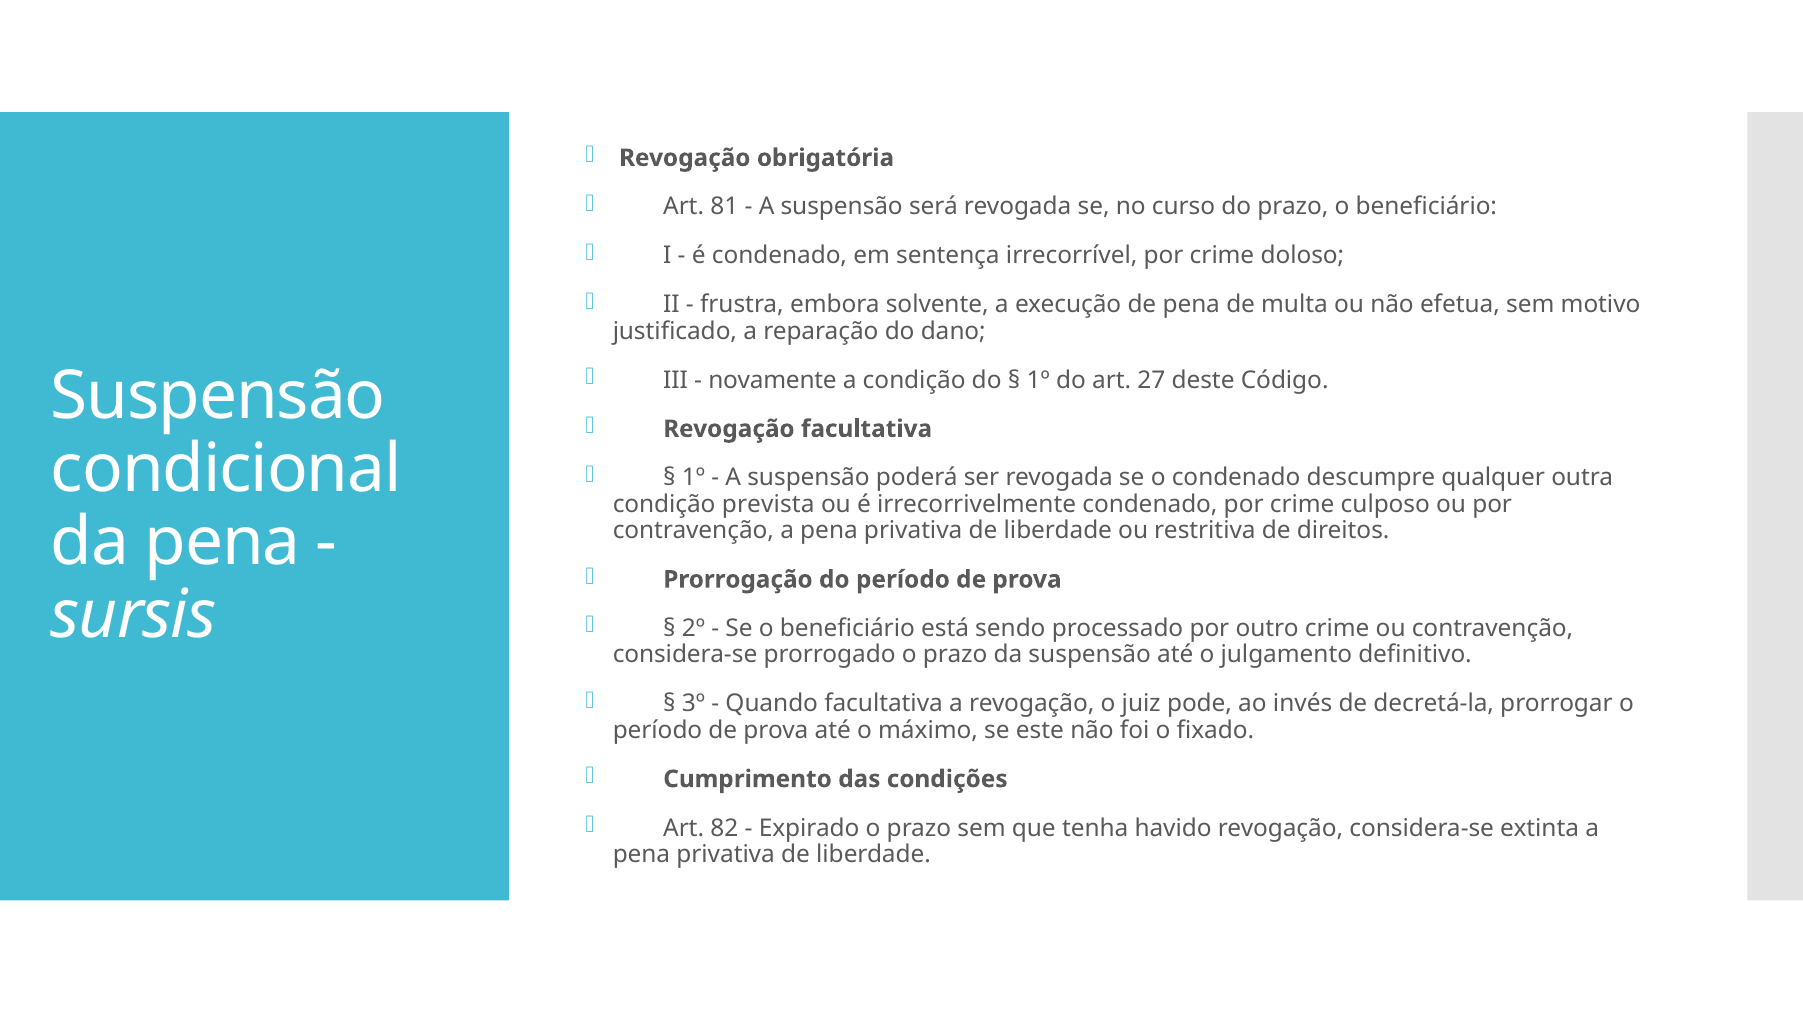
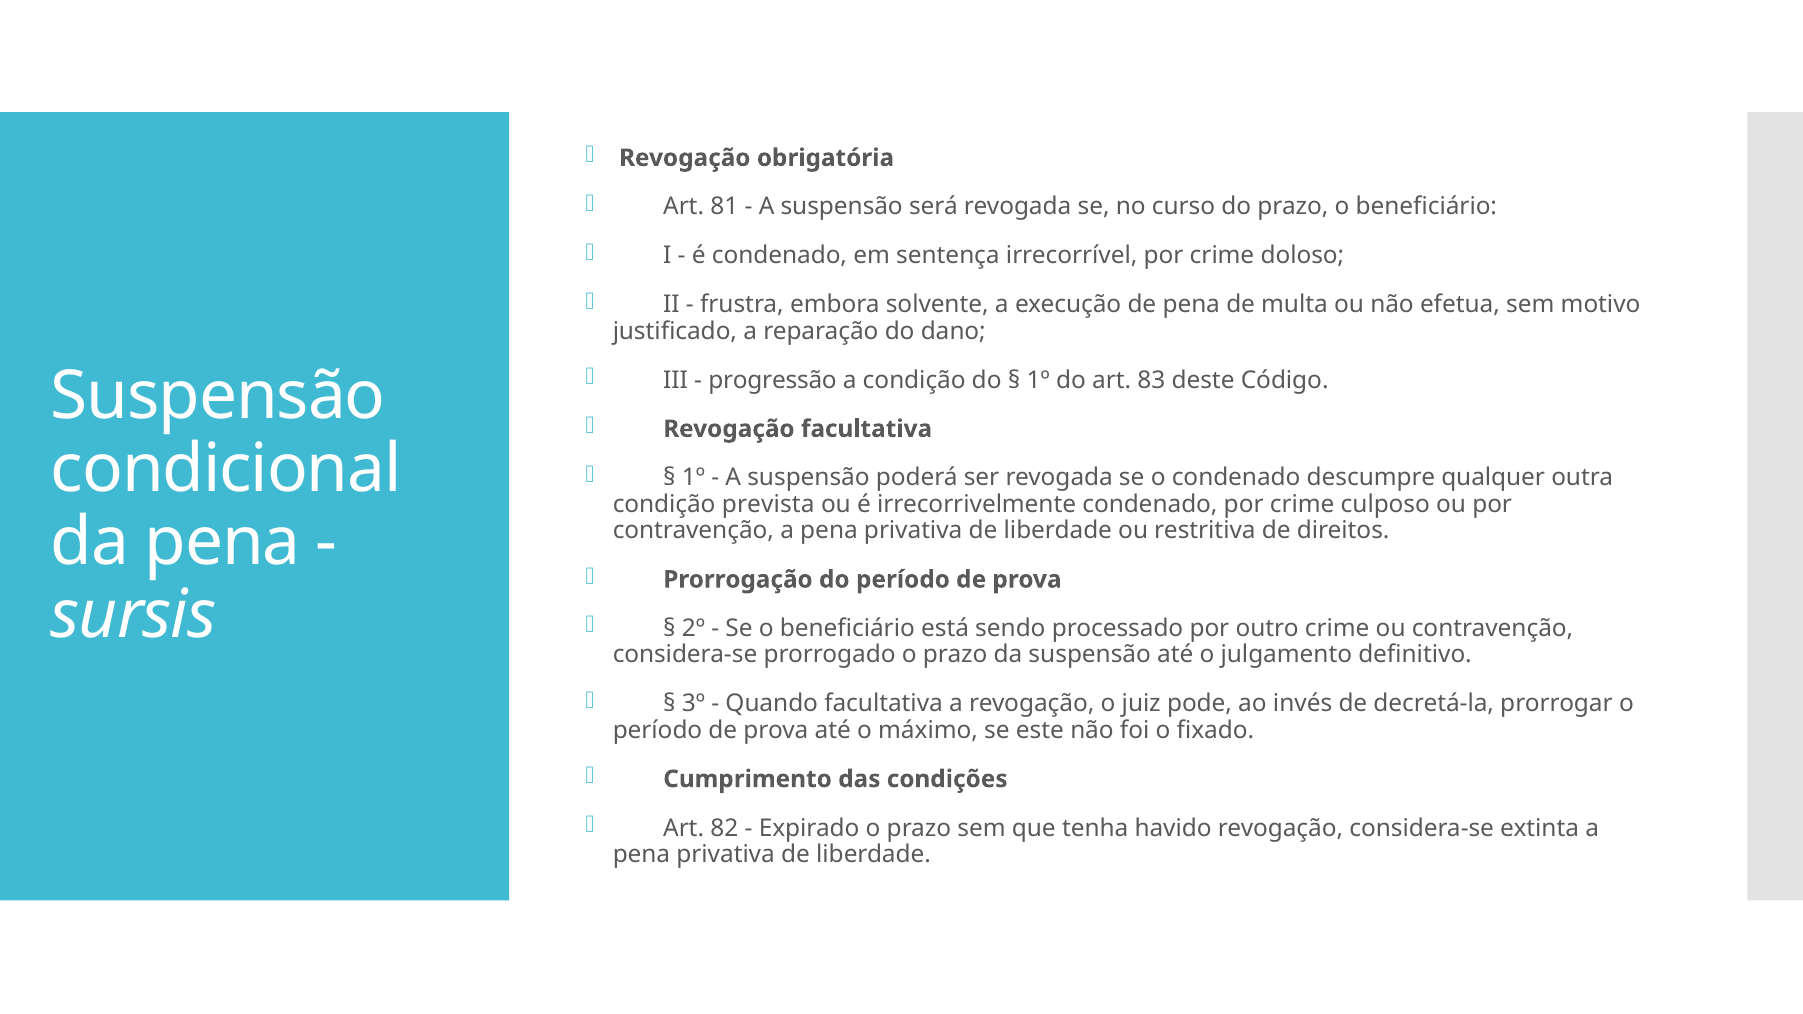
novamente: novamente -> progressão (773, 380)
27: 27 -> 83 (1151, 380)
